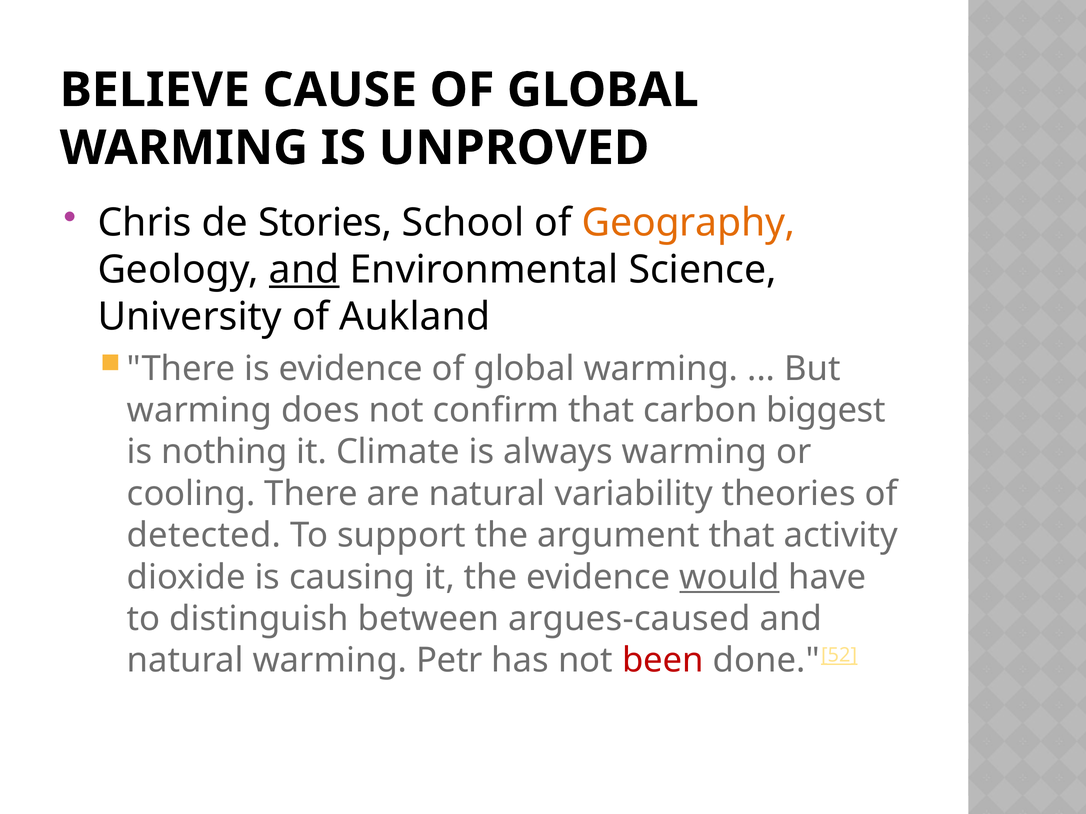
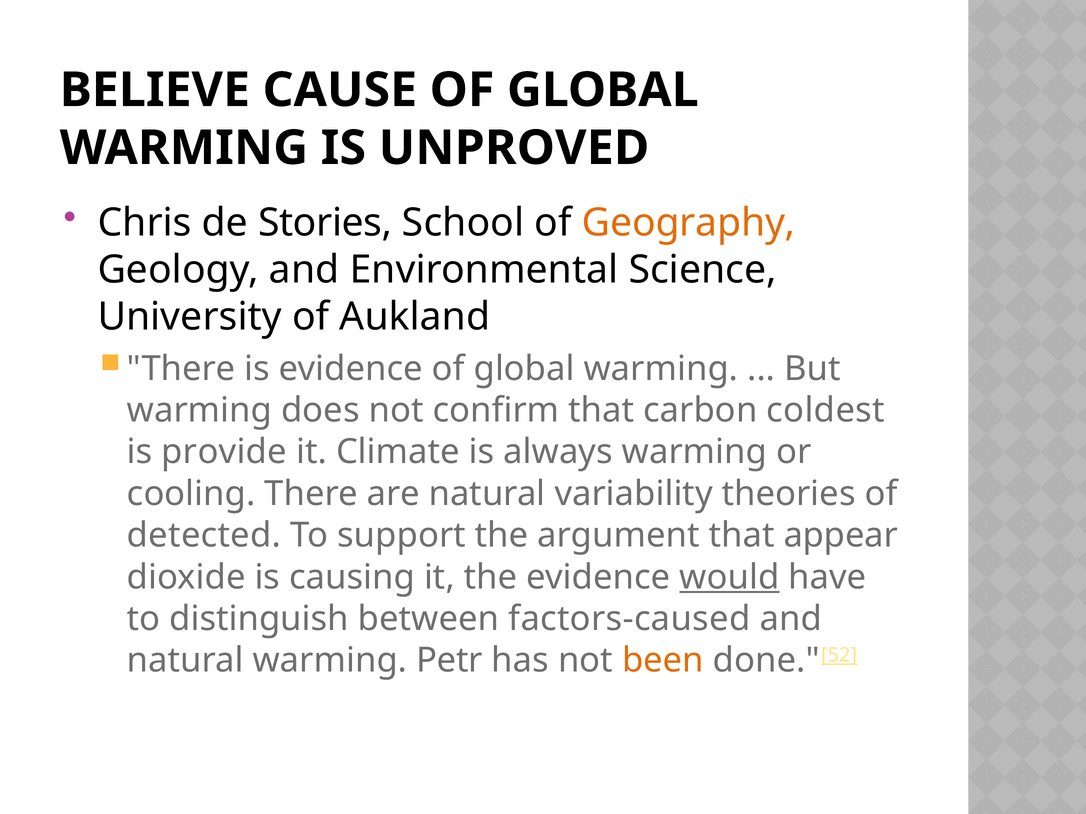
and underline: present -> none (304, 270)
biggest: biggest -> coldest (826, 411)
nothing: nothing -> provide (224, 452)
activity: activity -> appear (841, 536)
argues-caused: argues-caused -> factors-caused (629, 619)
been colour: red -> orange (663, 661)
